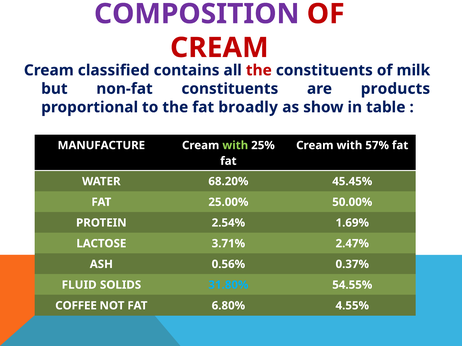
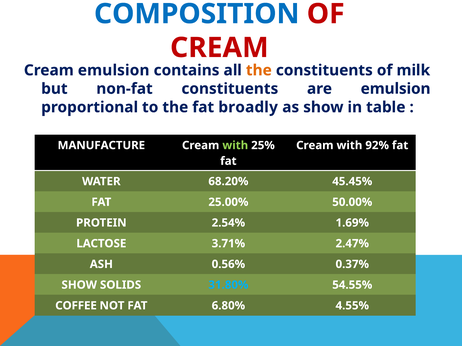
COMPOSITION colour: purple -> blue (197, 14)
Cream classified: classified -> emulsion (114, 70)
the colour: red -> orange (259, 70)
are products: products -> emulsion (396, 89)
57%: 57% -> 92% (377, 146)
FLUID: FLUID -> SHOW (79, 285)
